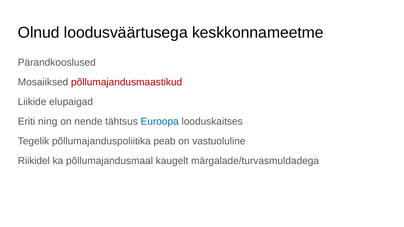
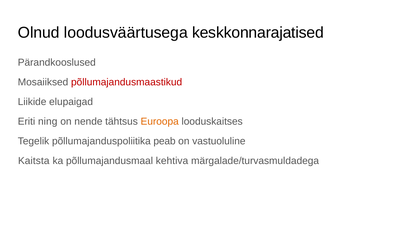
keskkonnameetme: keskkonnameetme -> keskkonnarajatised (258, 33)
Euroopa colour: blue -> orange (160, 122)
Riikidel: Riikidel -> Kaitsta (34, 161)
kaugelt: kaugelt -> kehtiva (172, 161)
